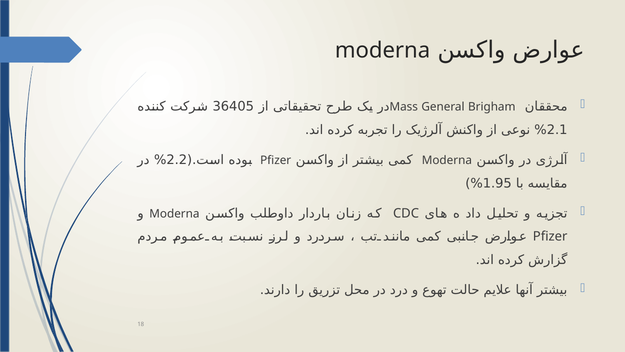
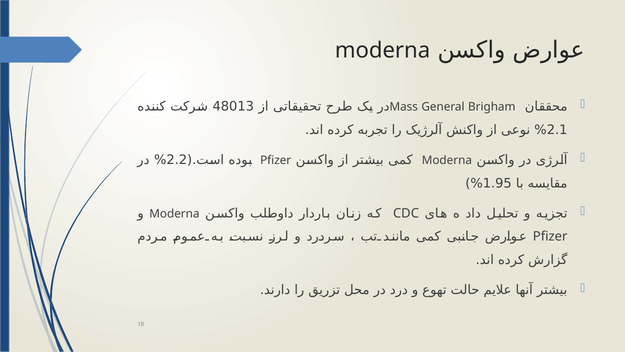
36405: 36405 -> 48013 (233, 106)
